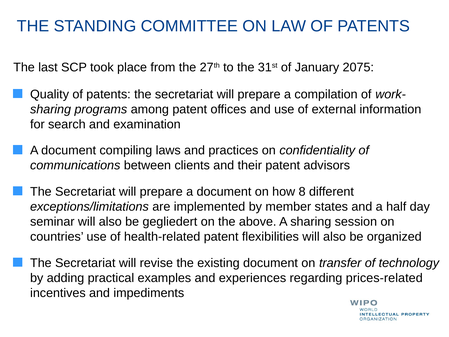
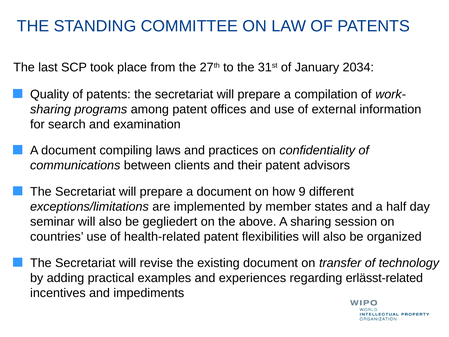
2075: 2075 -> 2034 (358, 67)
8: 8 -> 9 (302, 192)
prices-related: prices-related -> erlässt-related (384, 278)
